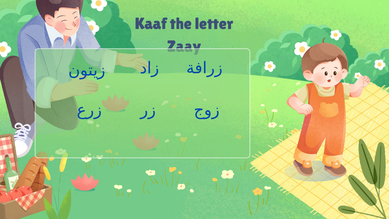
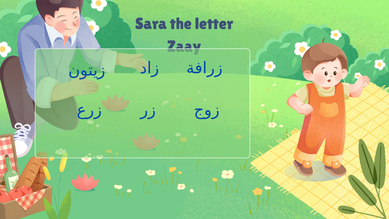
Kaaf: Kaaf -> Sara (151, 24)
